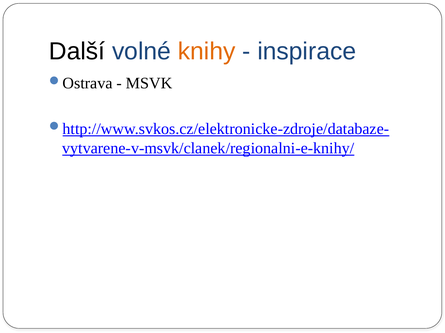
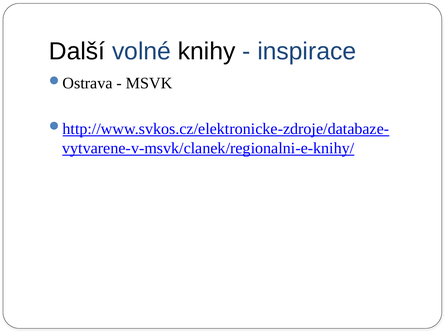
knihy colour: orange -> black (207, 51)
